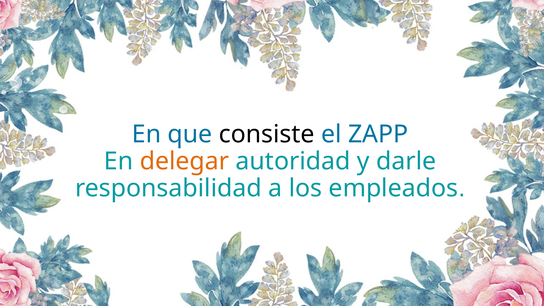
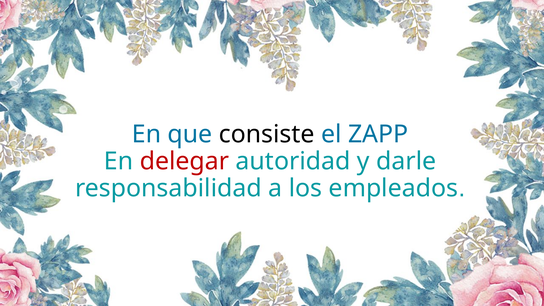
delegar colour: orange -> red (184, 161)
